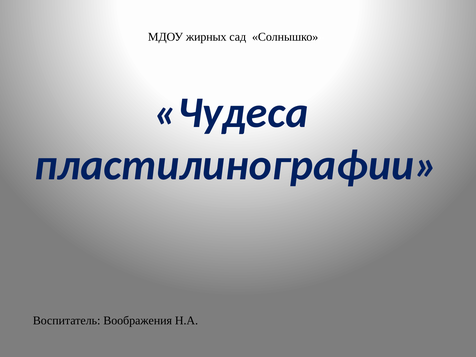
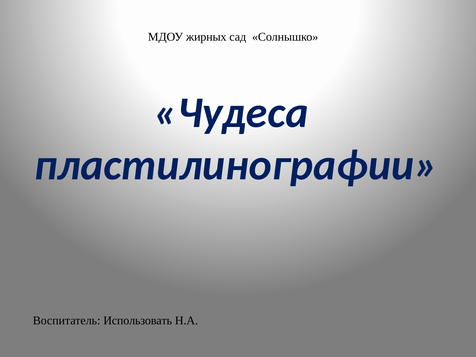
Воображения: Воображения -> Использовать (138, 321)
